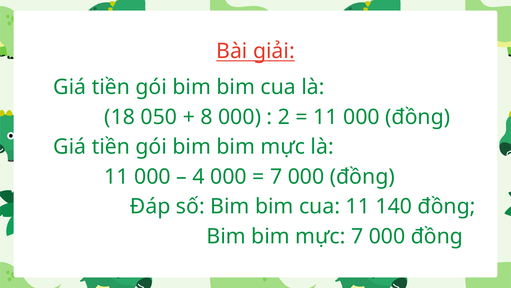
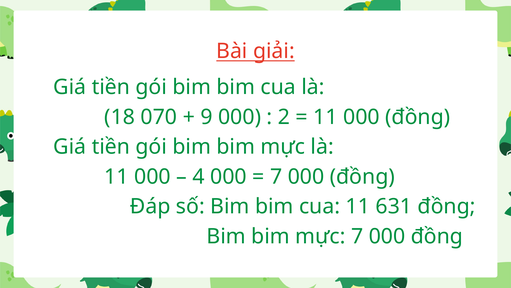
050: 050 -> 070 (159, 117)
8: 8 -> 9 (207, 117)
140: 140 -> 631 (394, 206)
